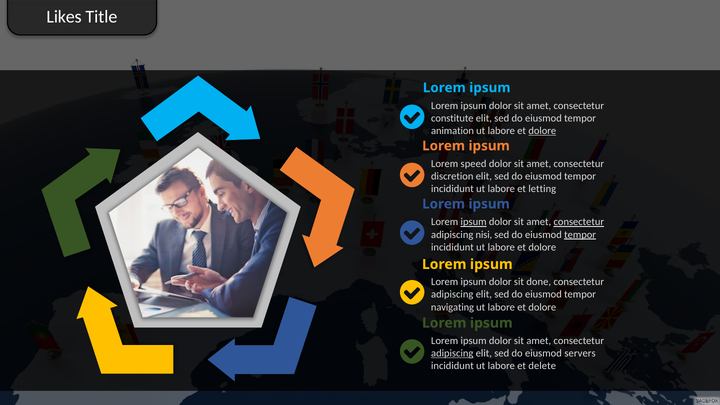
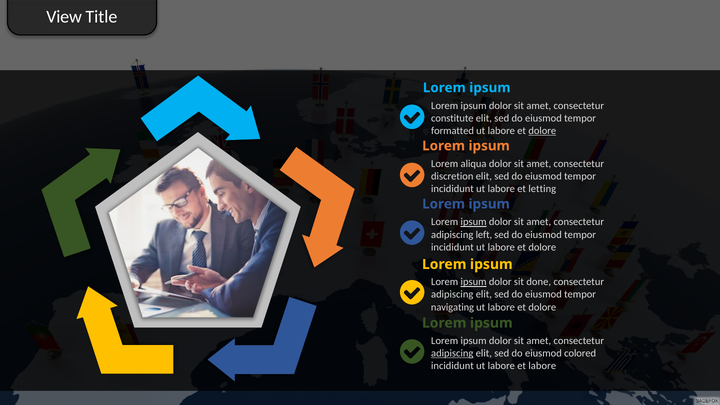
Likes: Likes -> View (64, 17)
animation: animation -> formatted (453, 131)
speed: speed -> aliqua (474, 164)
consectetur underline: present -> none (579, 222)
nisi: nisi -> left (484, 235)
tempor underline: present -> none (580, 235)
ipsum underline: none -> present (474, 282)
servers: servers -> colored (580, 353)
et delete: delete -> labore (542, 366)
